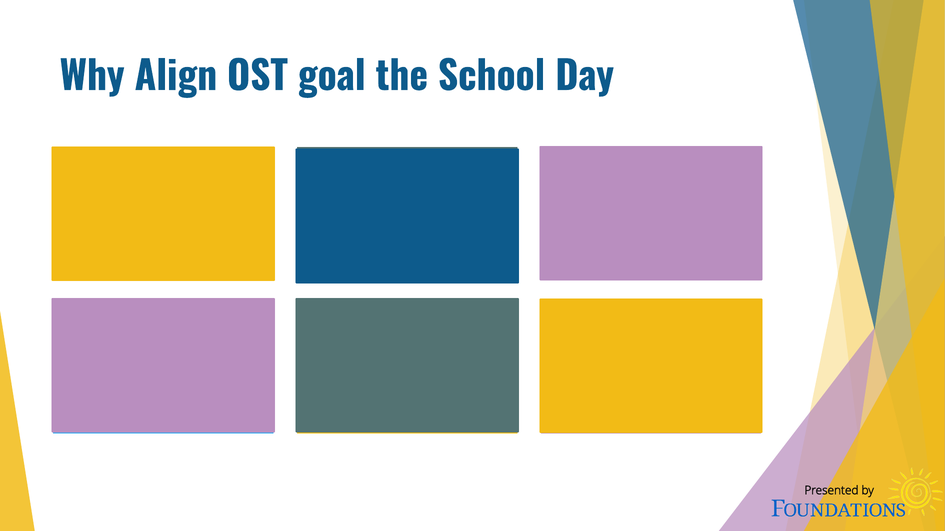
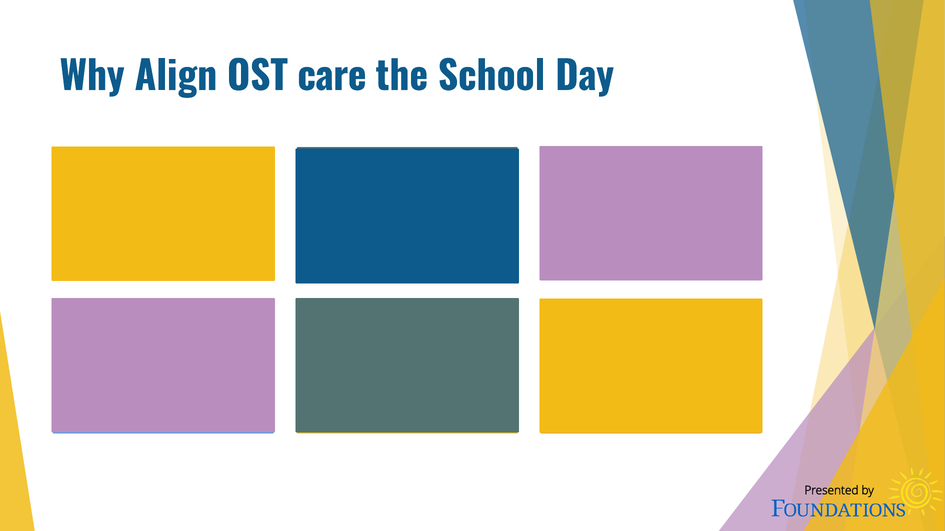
goal: goal -> care (332, 77)
